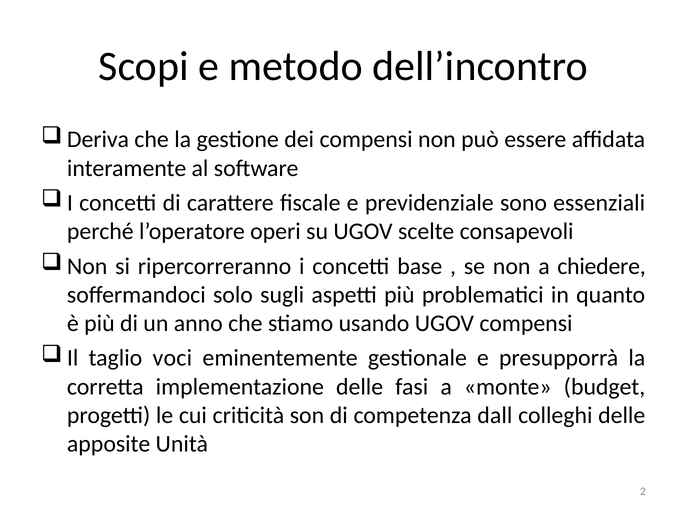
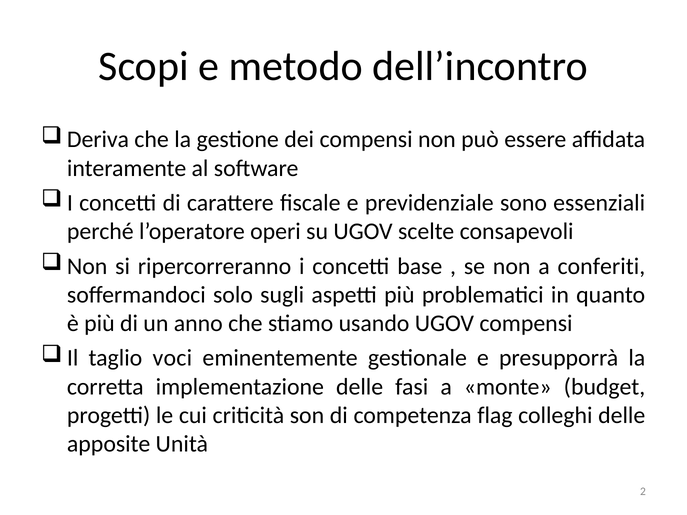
chiedere: chiedere -> conferiti (601, 266)
dall: dall -> flag (495, 416)
